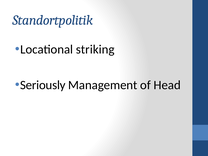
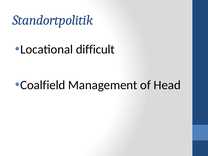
striking: striking -> difficult (95, 49)
Seriously: Seriously -> Coalfield (43, 85)
